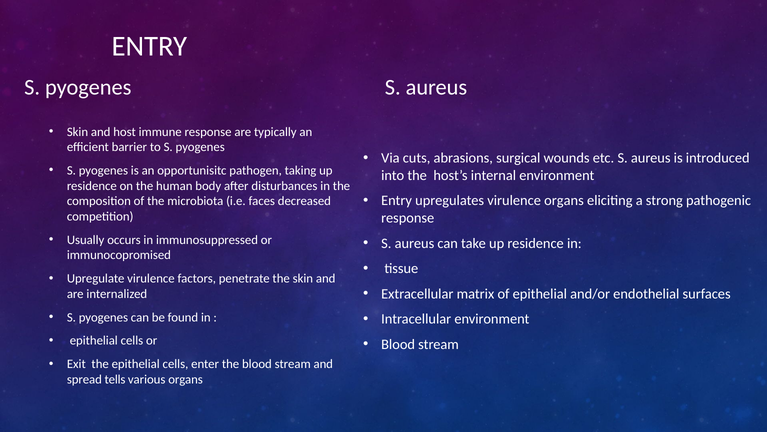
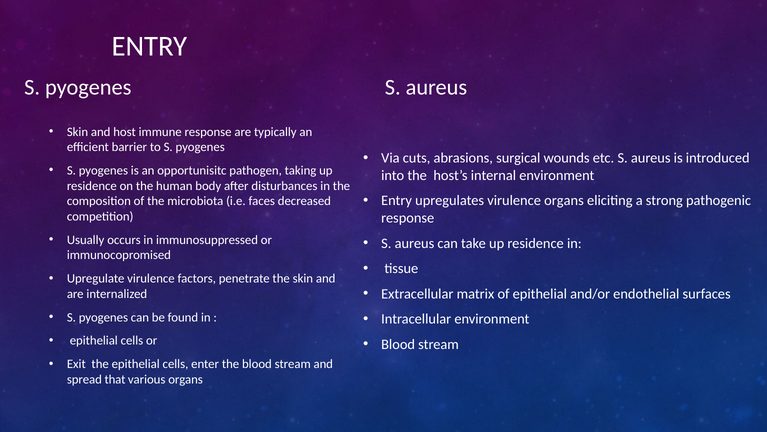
tells: tells -> that (115, 379)
